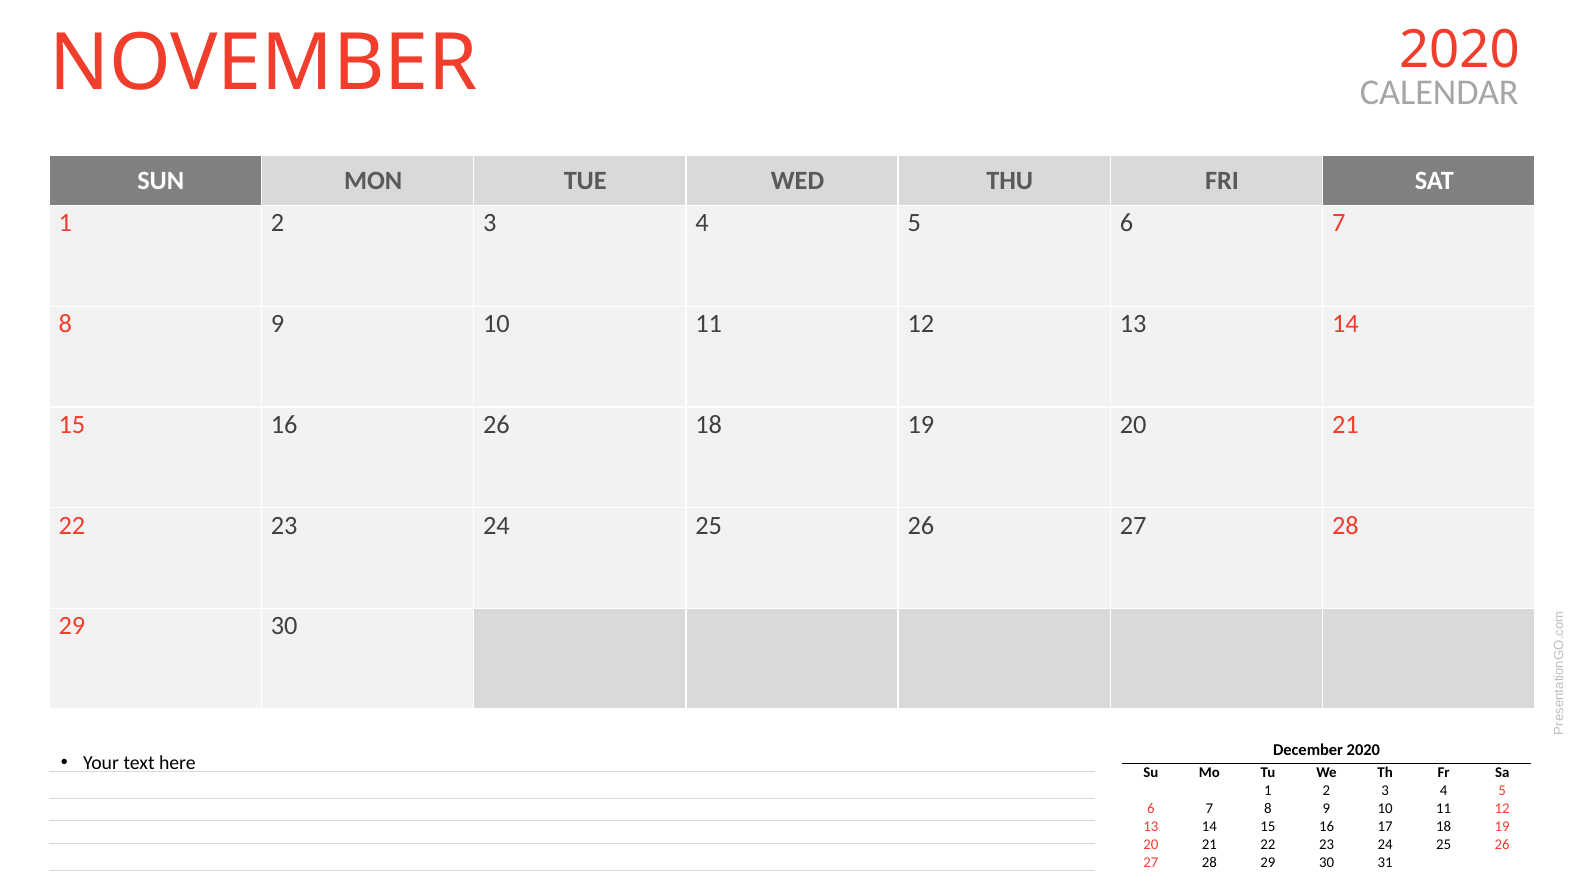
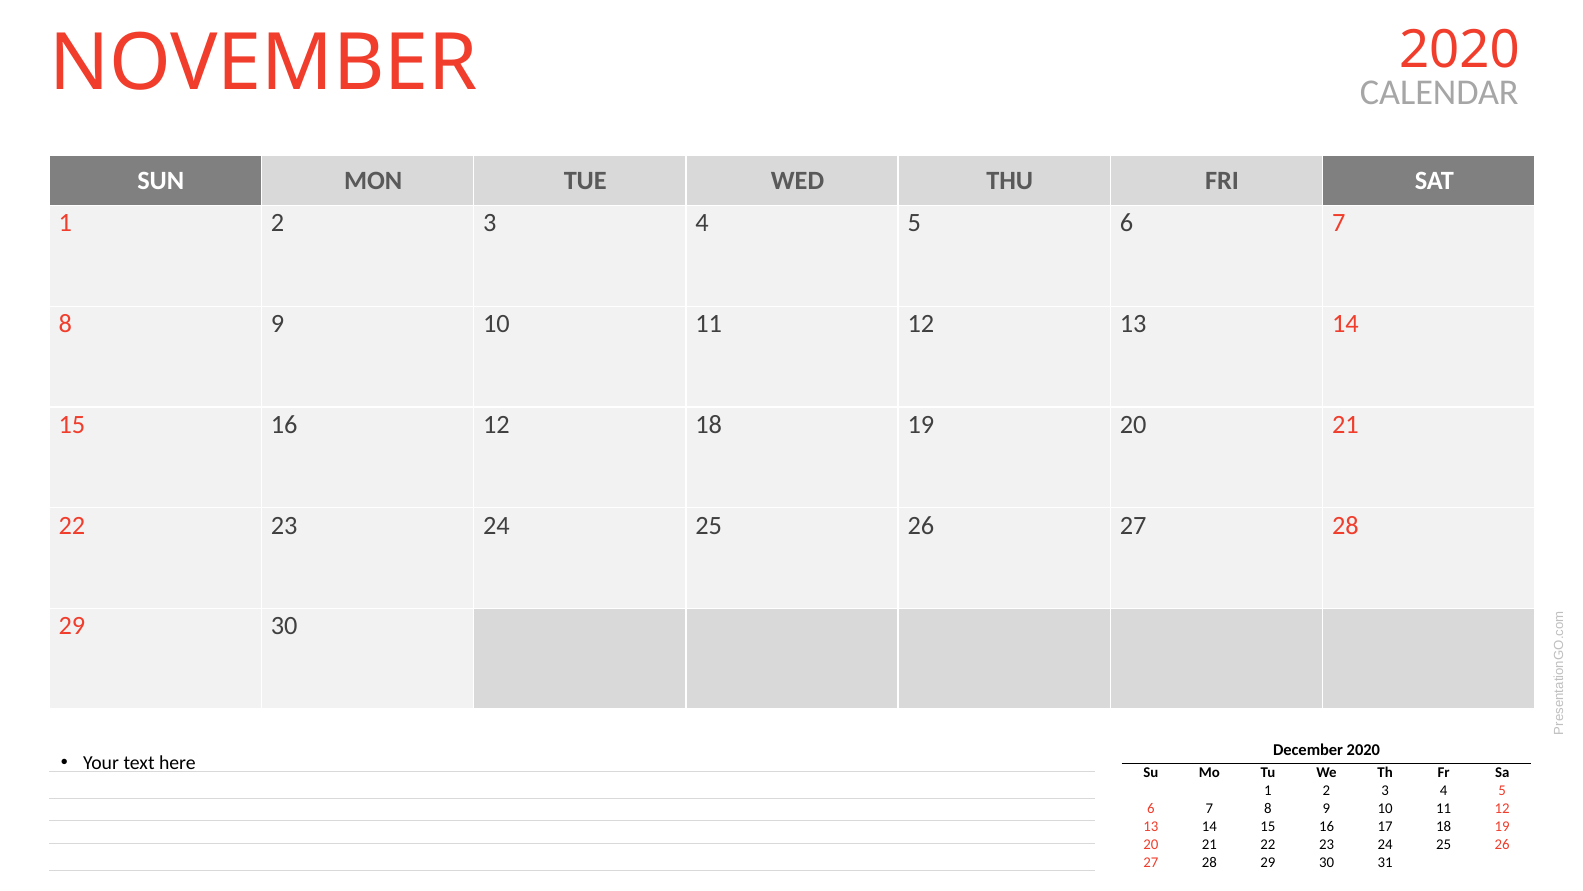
16 26: 26 -> 12 (496, 424)
